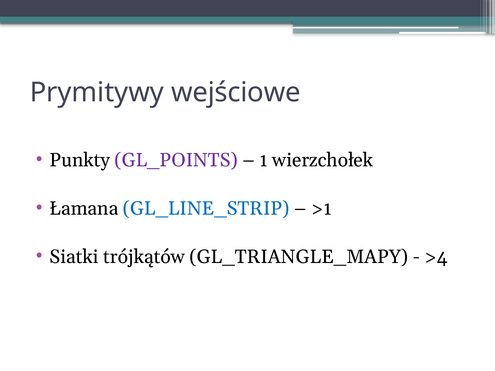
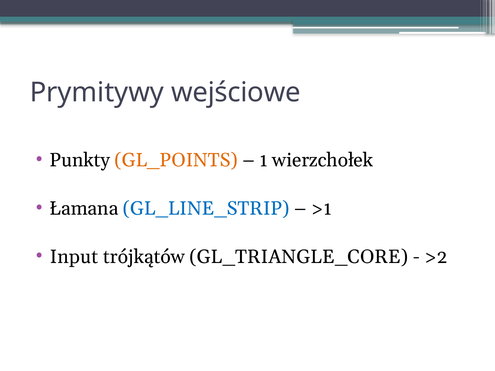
GL_POINTS colour: purple -> orange (176, 160)
Siatki: Siatki -> Input (74, 257)
GL_TRIANGLE_MAPY: GL_TRIANGLE_MAPY -> GL_TRIANGLE_CORE (299, 257)
>4: >4 -> >2 (436, 257)
